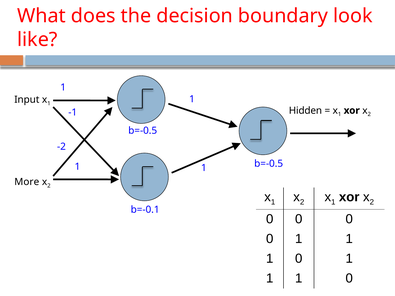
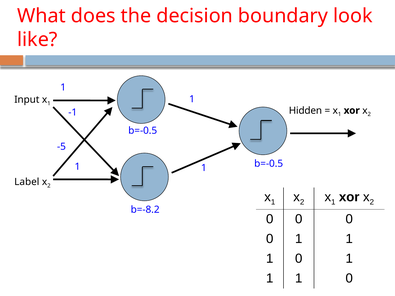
-2: -2 -> -5 (61, 147)
More: More -> Label (27, 182)
b=-0.1: b=-0.1 -> b=-8.2 (145, 210)
